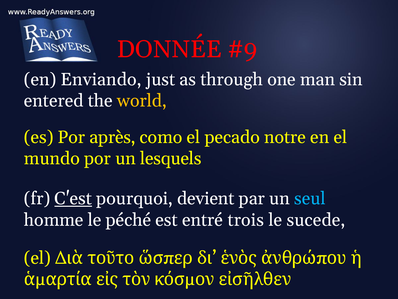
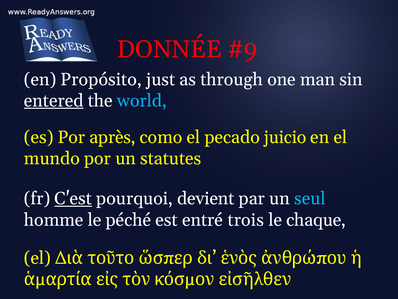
Enviando: Enviando -> Propósito (101, 79)
entered underline: none -> present (54, 101)
world colour: yellow -> light blue (142, 101)
notre: notre -> juicio (285, 137)
lesquels: lesquels -> statutes (171, 158)
sucede: sucede -> chaque (316, 220)
